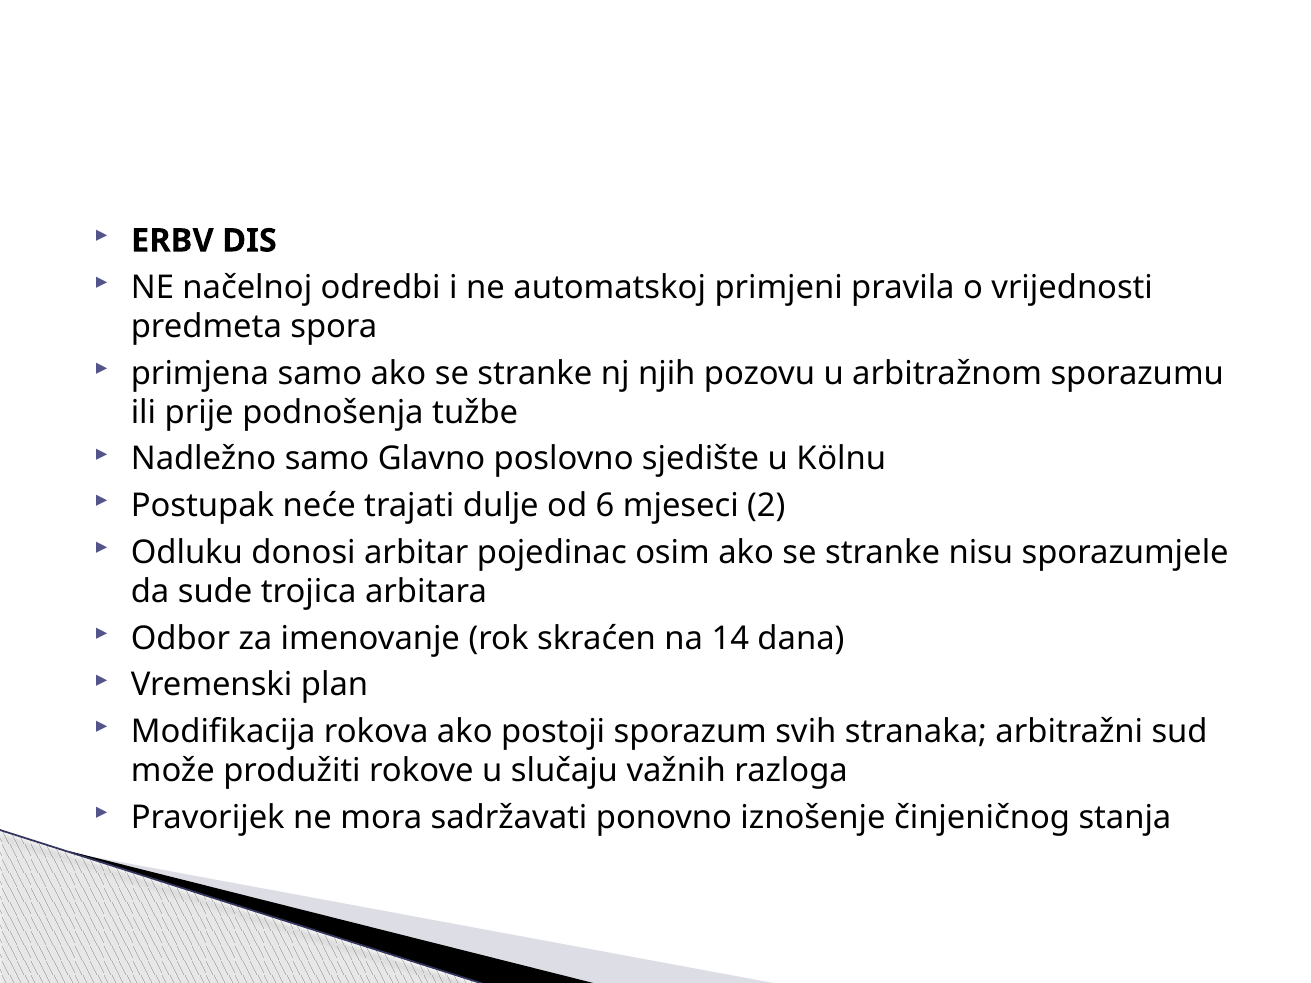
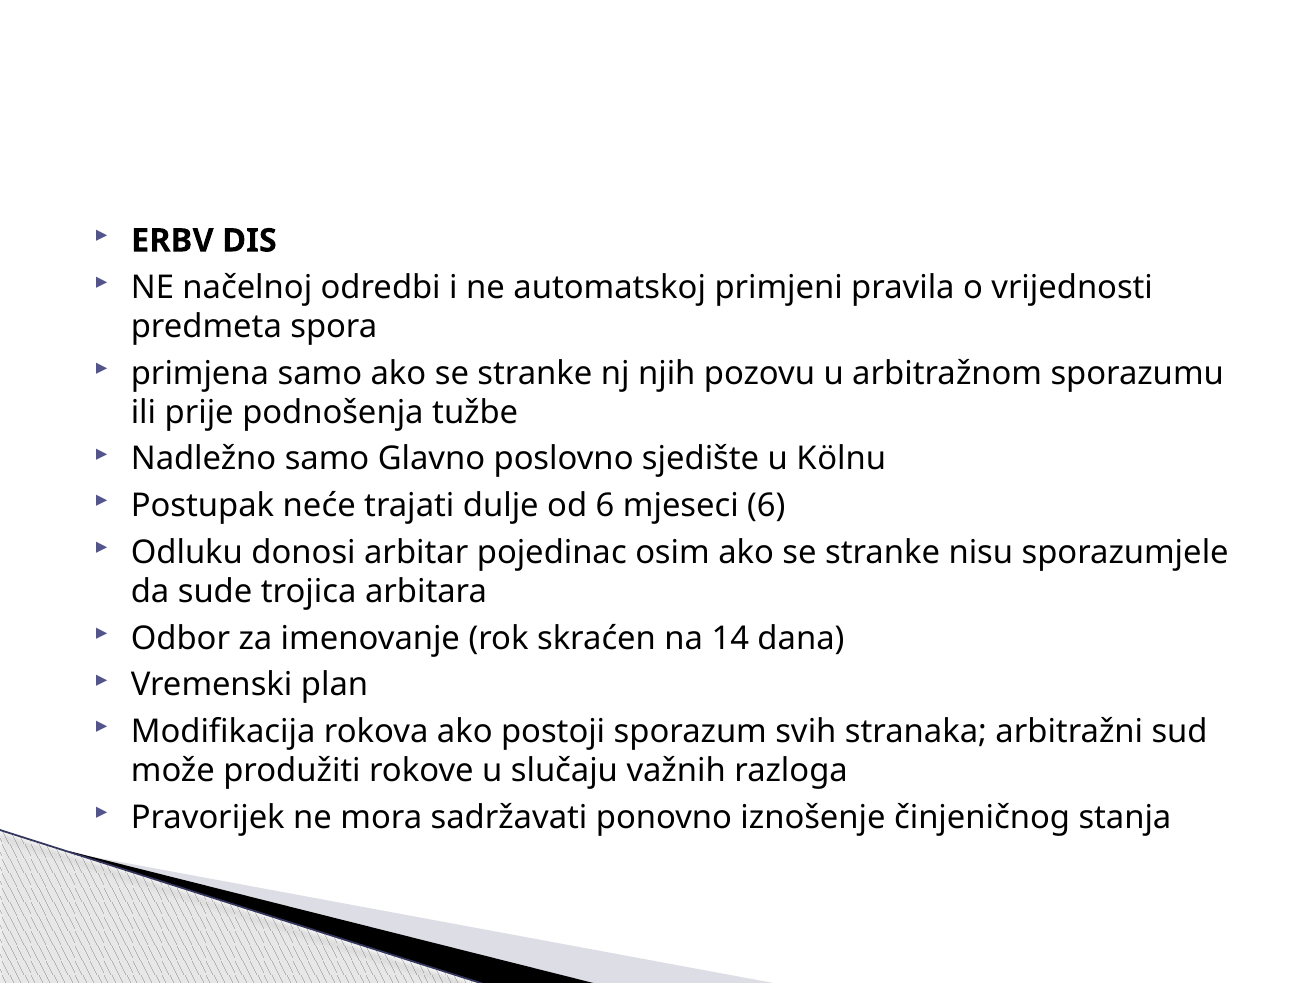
mjeseci 2: 2 -> 6 (766, 506)
